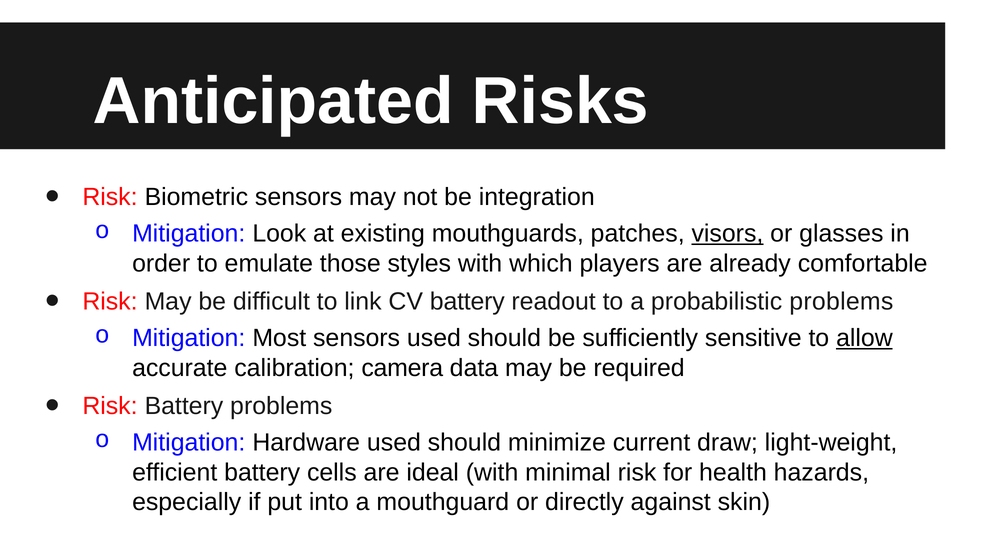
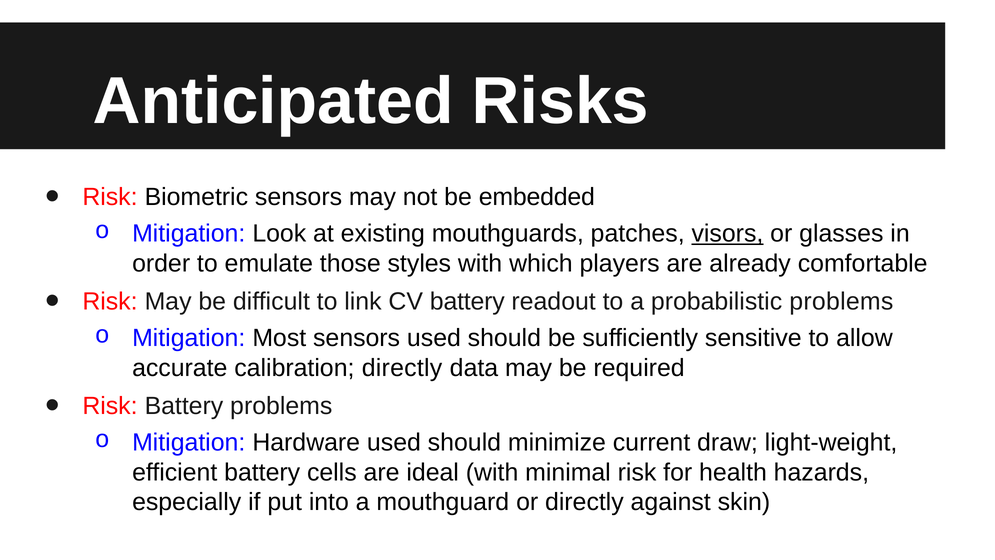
integration: integration -> embedded (537, 197)
allow underline: present -> none (864, 338)
calibration camera: camera -> directly (402, 368)
